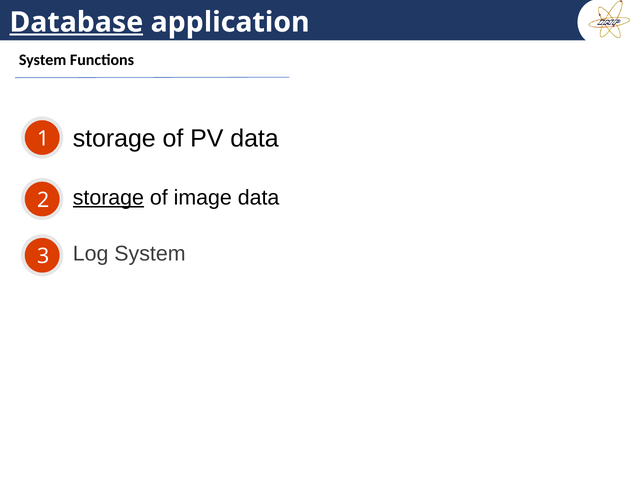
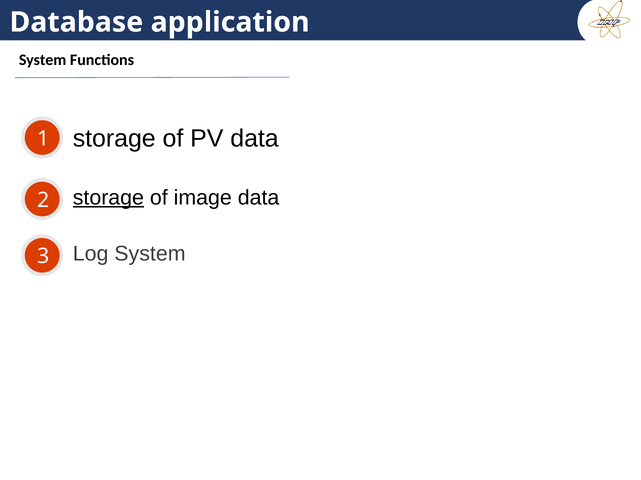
Database underline: present -> none (76, 22)
